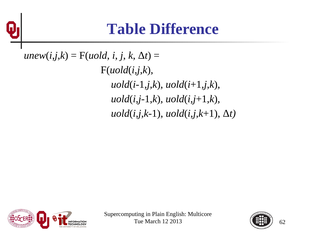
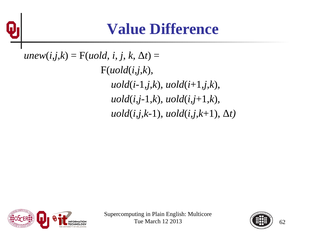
Table: Table -> Value (126, 29)
